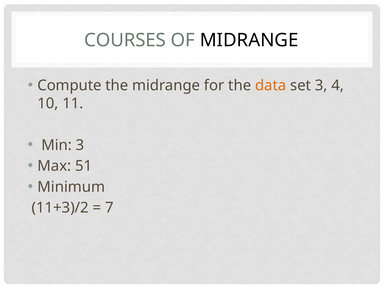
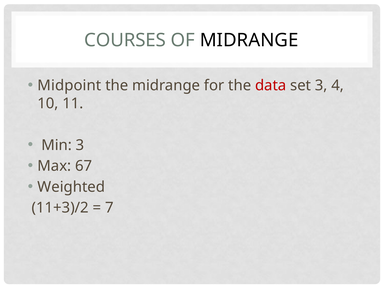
Compute: Compute -> Midpoint (69, 85)
data colour: orange -> red (271, 85)
51: 51 -> 67 (84, 166)
Minimum: Minimum -> Weighted (71, 187)
